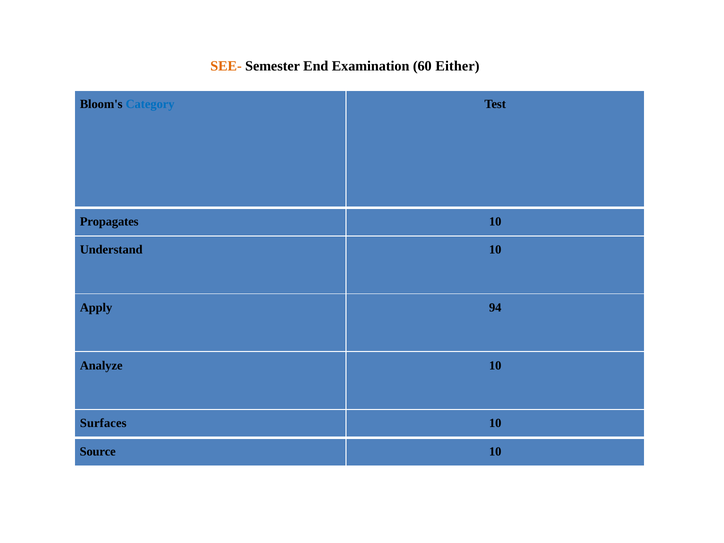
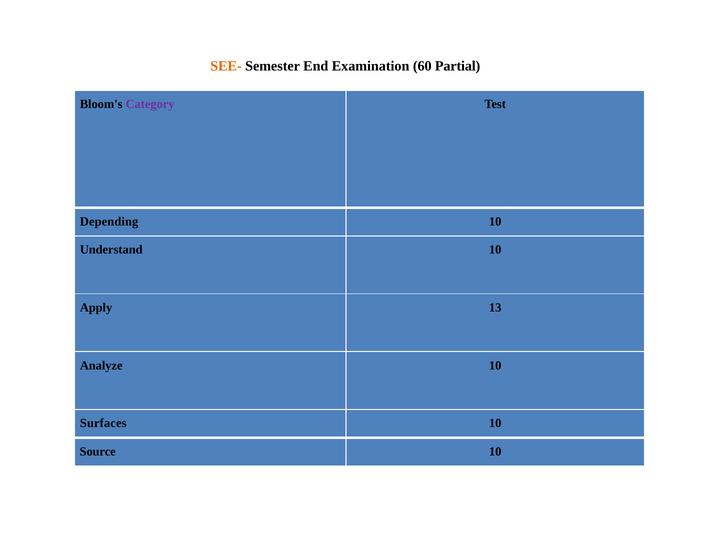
Either: Either -> Partial (458, 66)
Category colour: blue -> purple (150, 104)
Propagates: Propagates -> Depending (109, 222)
94: 94 -> 13 (495, 308)
